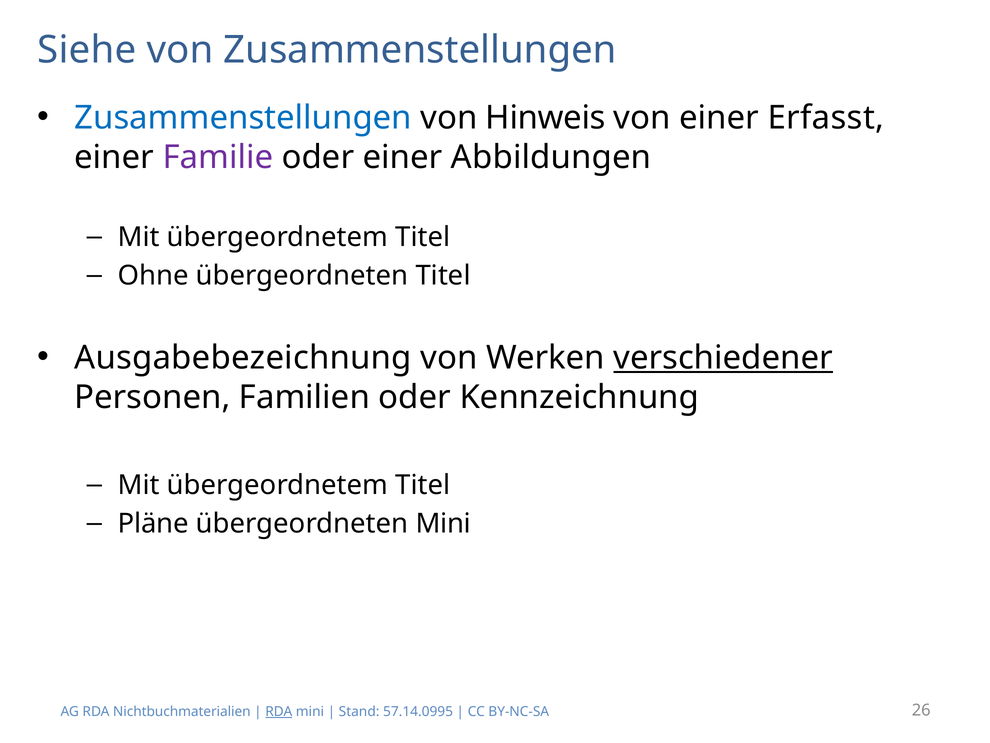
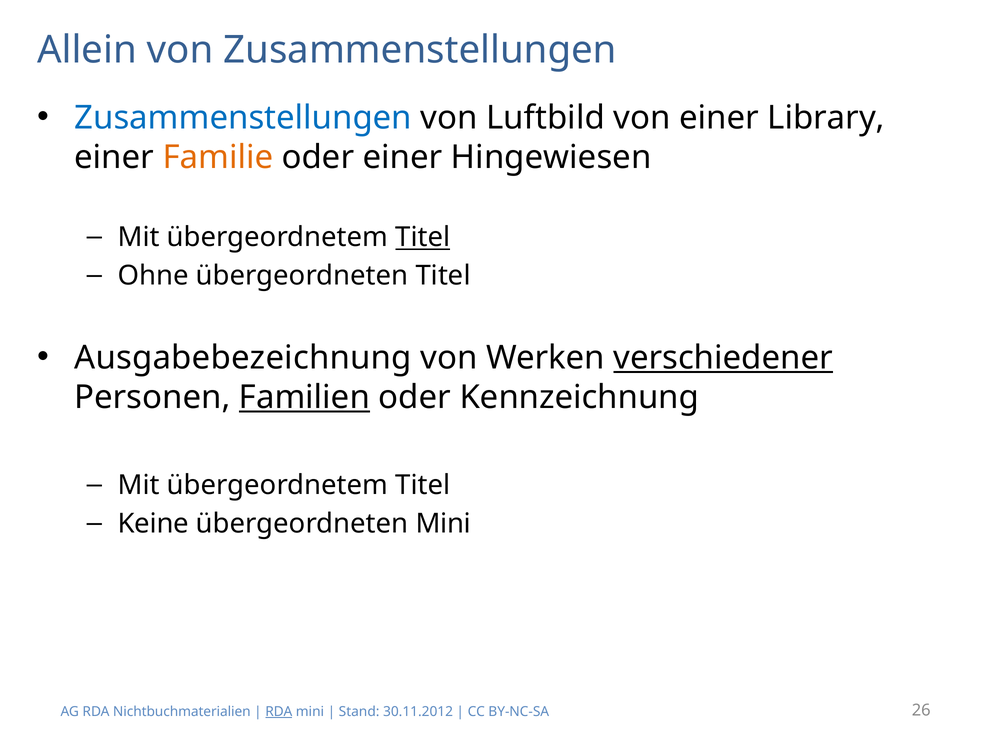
Siehe: Siehe -> Allein (87, 50)
Hinweis: Hinweis -> Luftbild (545, 118)
Erfasst: Erfasst -> Library (826, 118)
Familie colour: purple -> orange (218, 157)
Abbildungen: Abbildungen -> Hingewiesen (551, 157)
Titel underline: none -> present (423, 237)
Familien underline: none -> present (304, 397)
Pläne: Pläne -> Keine (153, 523)
57.14.0995: 57.14.0995 -> 30.11.2012 (418, 711)
